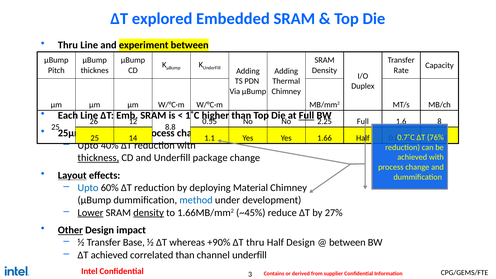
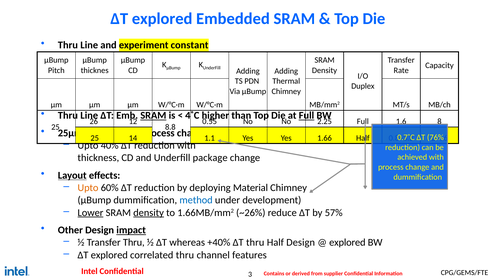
experiment between: between -> constant (190, 45)
Each: Each -> Thru (68, 115)
SRAM underline: none -> present (153, 115)
1˚C: 1˚C -> 4˚C (192, 115)
thickness underline: present -> none (98, 158)
Upto colour: blue -> orange (88, 188)
~45%: ~45% -> ~26% (251, 213)
27%: 27% -> 57% (334, 213)
Other underline: present -> none (70, 230)
impact underline: none -> present (131, 230)
Transfer Base: Base -> Thru (134, 243)
+90%: +90% -> +40% (219, 243)
between: between -> explored (347, 243)
achieved: achieved -> explored (109, 255)
correlated than: than -> thru (185, 255)
channel underfill: underfill -> features (249, 255)
